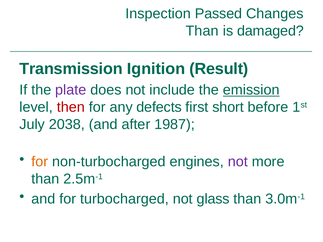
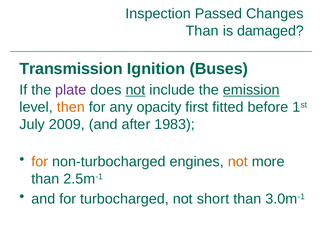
Result: Result -> Buses (219, 69)
not underline: none -> present (135, 90)
then colour: red -> orange (71, 107)
defects: defects -> opacity (159, 107)
short: short -> fitted (228, 107)
2038: 2038 -> 2009 (67, 124)
1987: 1987 -> 1983 (175, 124)
not colour: purple -> orange (238, 162)
glass: glass -> short (213, 199)
